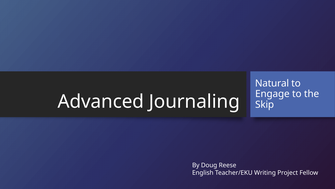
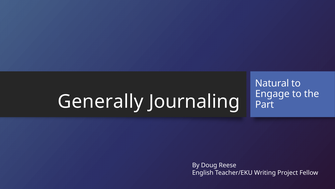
Advanced: Advanced -> Generally (101, 101)
Skip: Skip -> Part (265, 104)
